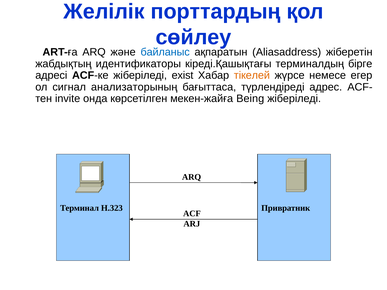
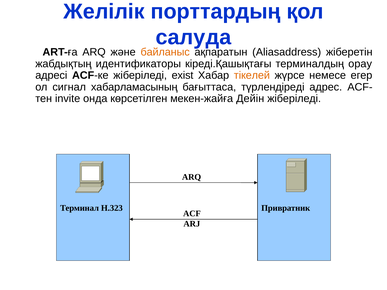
сөйлеу: сөйлеу -> салуда (193, 37)
байланыс colour: blue -> orange (165, 52)
бірге: бірге -> орау (360, 64)
анализаторының: анализаторының -> хабарламасының (134, 87)
Being: Being -> Дейін (250, 99)
